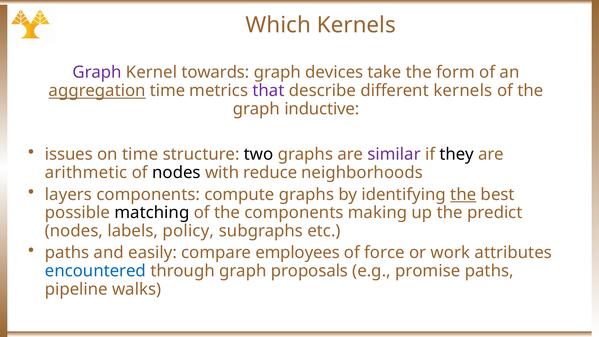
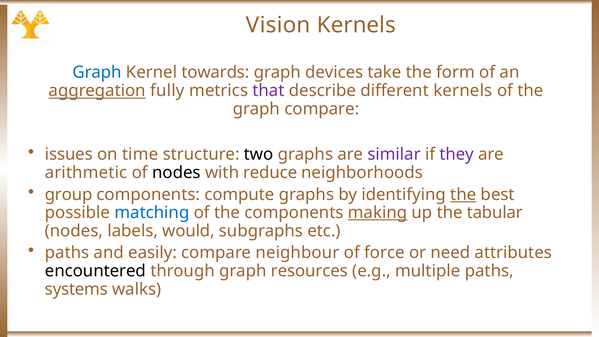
Which: Which -> Vision (278, 25)
Graph colour: purple -> blue (97, 72)
aggregation time: time -> fully (167, 91)
graph inductive: inductive -> compare (322, 109)
they colour: black -> purple (457, 154)
layers: layers -> group (69, 194)
matching colour: black -> blue (152, 213)
making underline: none -> present (378, 213)
predict: predict -> tabular (495, 213)
policy: policy -> would (188, 231)
employees: employees -> neighbour (297, 253)
work: work -> need (450, 253)
encountered colour: blue -> black (95, 271)
proposals: proposals -> resources (309, 271)
promise: promise -> multiple (428, 271)
pipeline: pipeline -> systems (76, 289)
